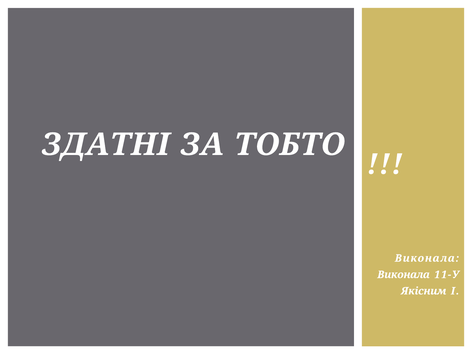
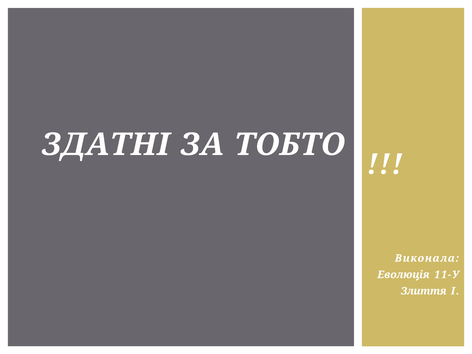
Виконала: Виконала -> Еволюція (403, 275)
Якісним: Якісним -> Злиття (424, 291)
